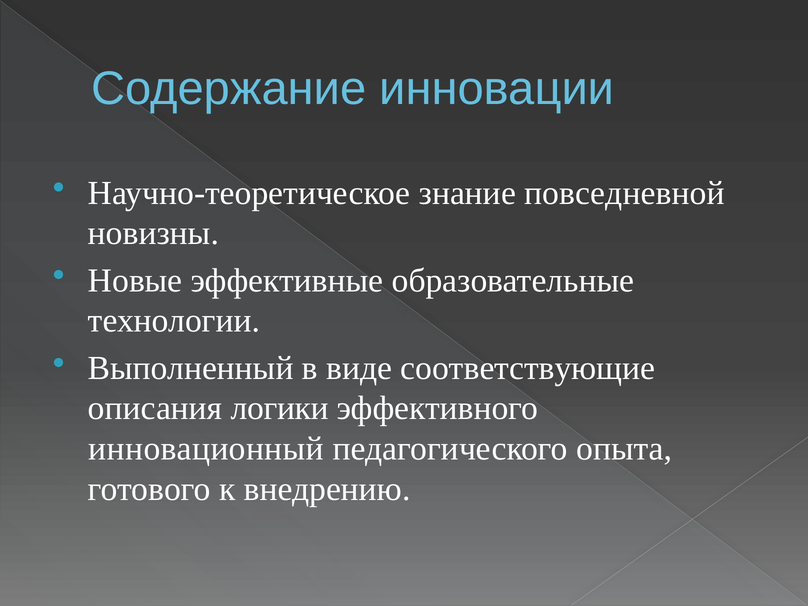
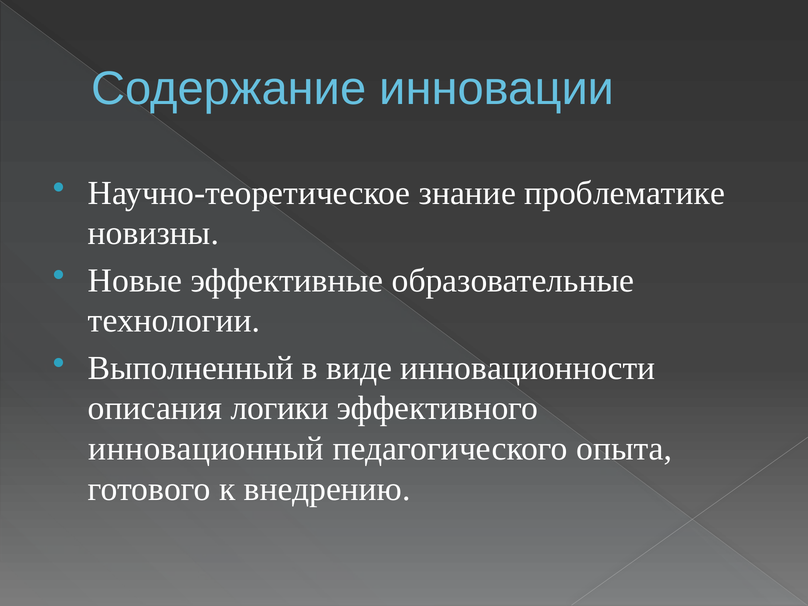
повседневной: повседневной -> проблематике (625, 193)
соответствующие: соответствующие -> инновационности (528, 368)
